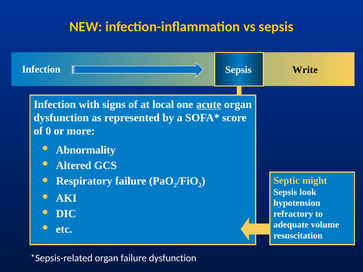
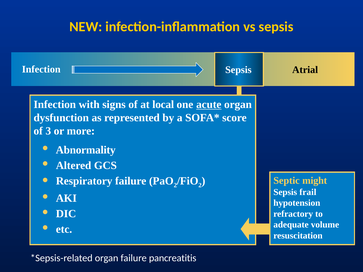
Write: Write -> Atrial (305, 70)
0: 0 -> 3 (48, 131)
look: look -> frail (308, 192)
failure dysfunction: dysfunction -> pancreatitis (173, 258)
